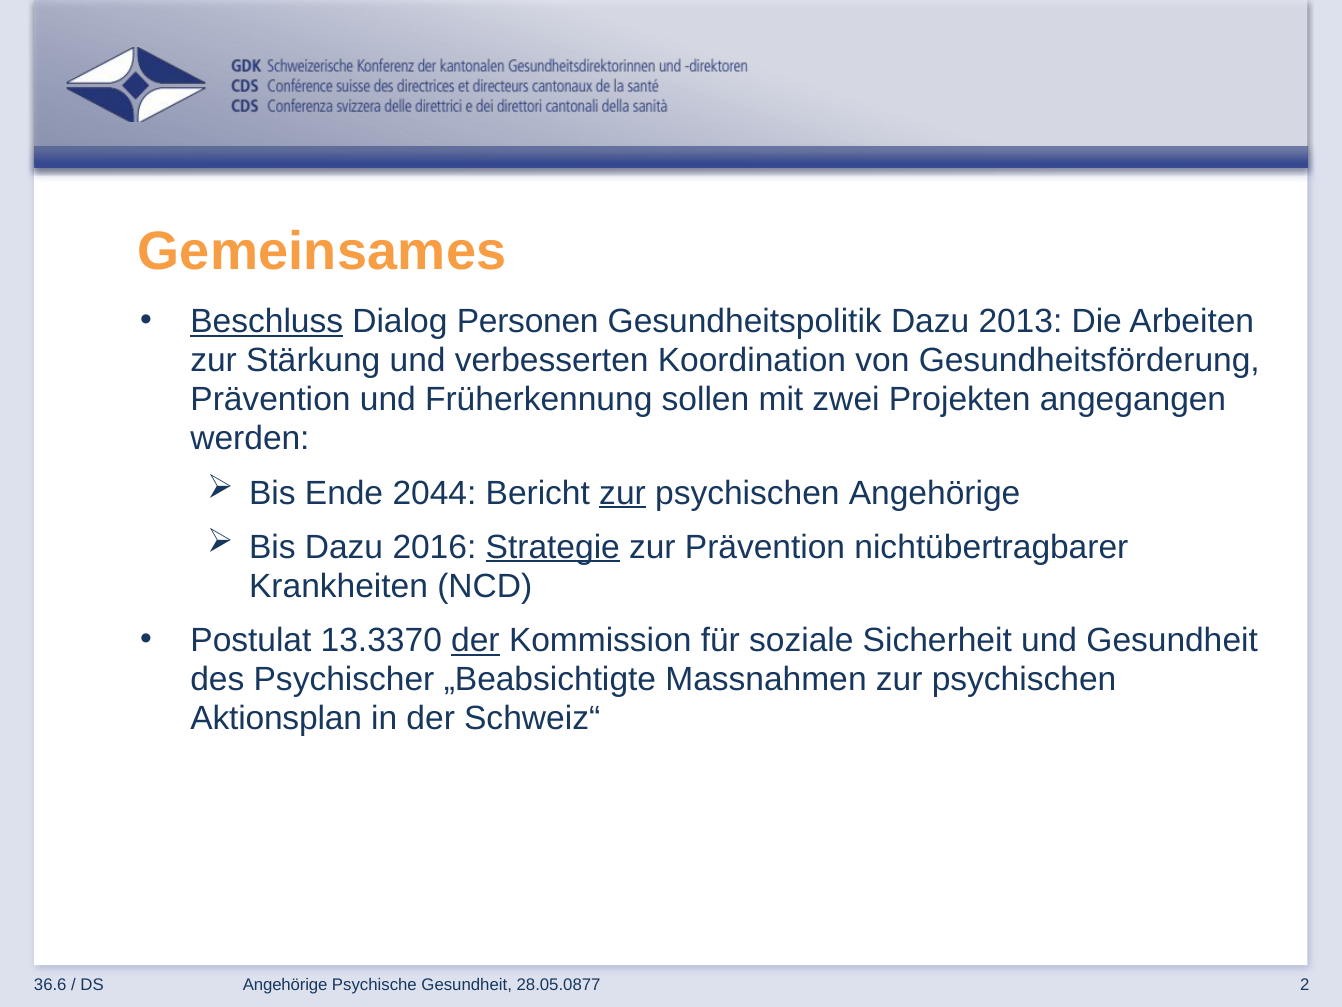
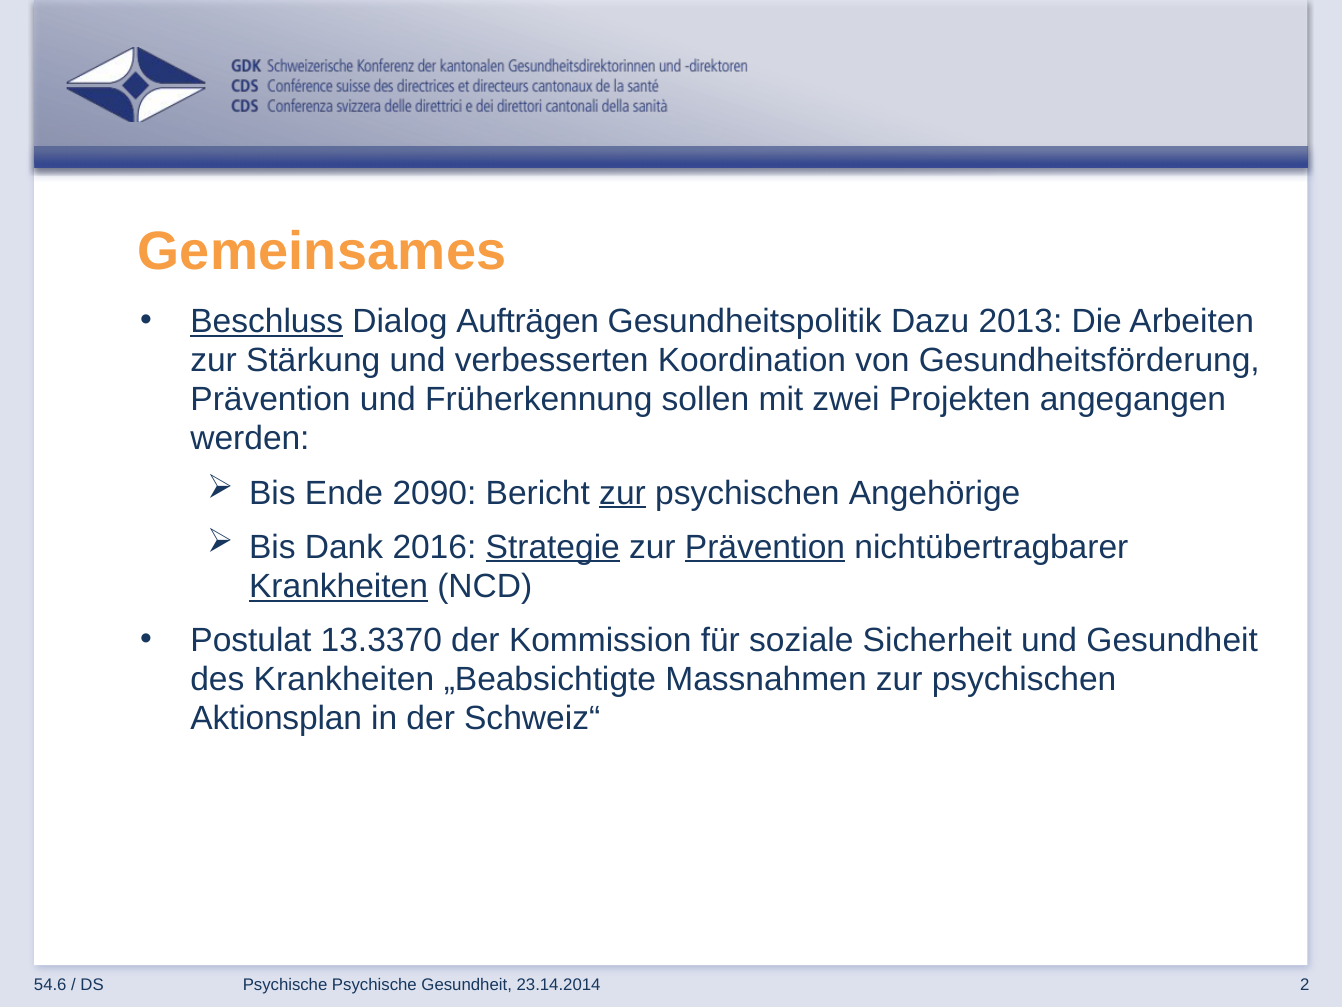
Personen: Personen -> Aufträgen (528, 321)
2044: 2044 -> 2090 (434, 493)
Bis Dazu: Dazu -> Dank (344, 547)
Prävention underline: none -> present (765, 547)
Krankheiten underline: none -> present (339, 586)
der underline: present -> none (475, 640)
des Psychischer: Psychischer -> Krankheiten (344, 679)
36.6: 36.6 -> 54.6 (50, 984)
Angehörige: Angehörige -> Psychische (285, 984)
28.05.0877: 28.05.0877 -> 23.14.2014 (559, 984)
